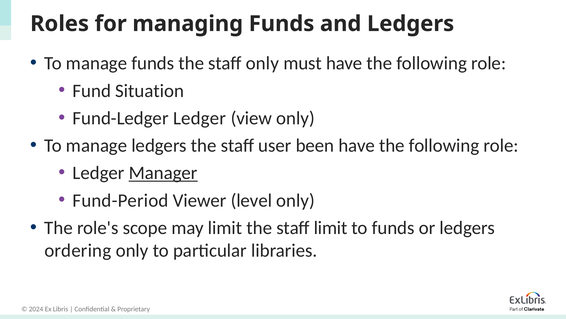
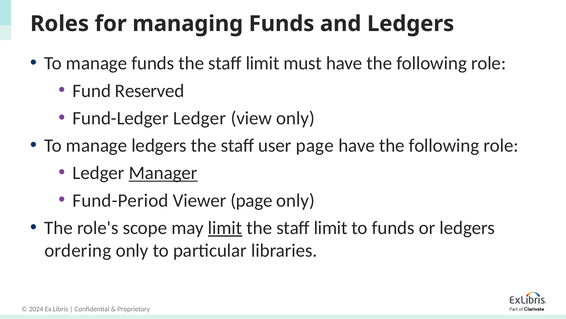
funds the staff only: only -> limit (263, 63)
Situation: Situation -> Reserved (150, 91)
user been: been -> page (315, 145)
Viewer level: level -> page (251, 200)
limit underline: none -> present (225, 227)
